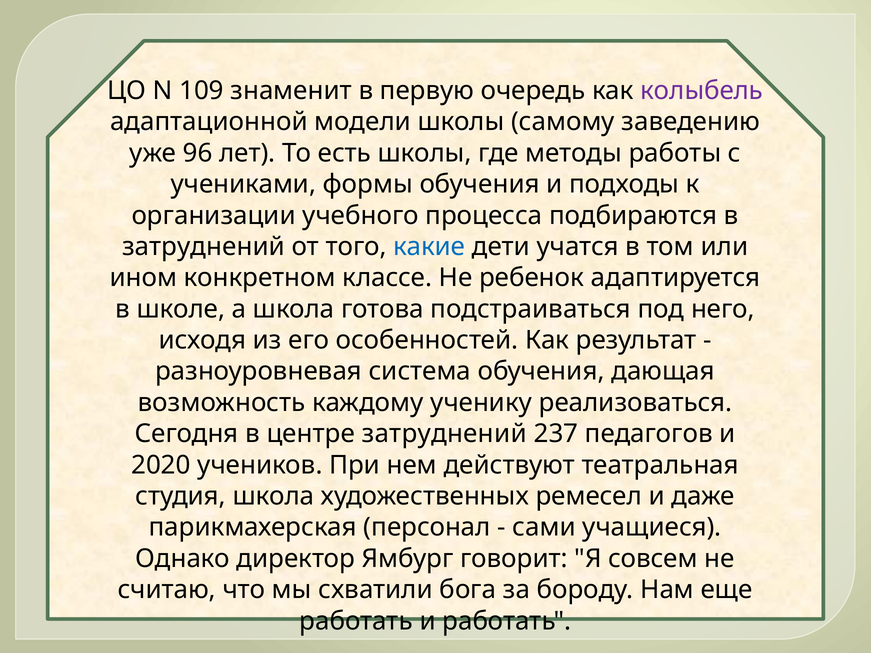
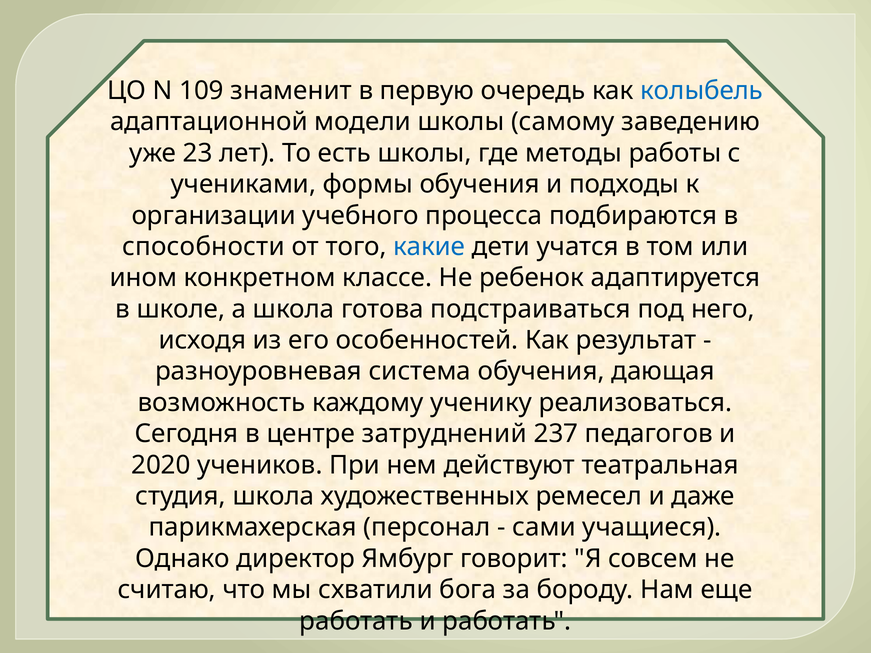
колыбель colour: purple -> blue (702, 91)
96: 96 -> 23 (198, 153)
затруднений: затруднений -> способности (203, 247)
